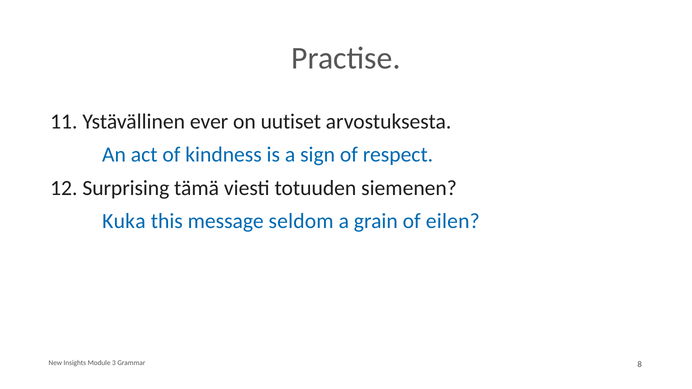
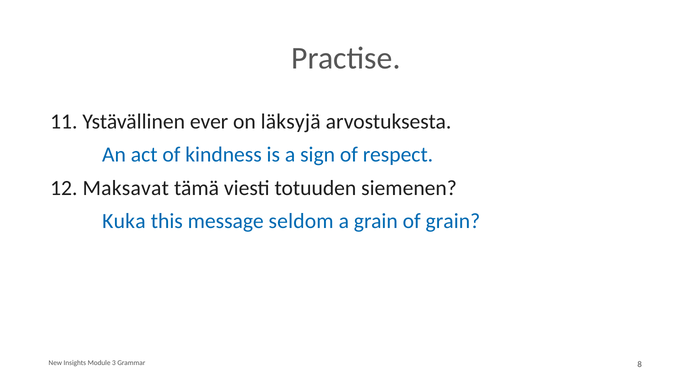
uutiset: uutiset -> läksyjä (291, 122)
Surprising: Surprising -> Maksavat (126, 188)
of eilen: eilen -> grain (453, 221)
